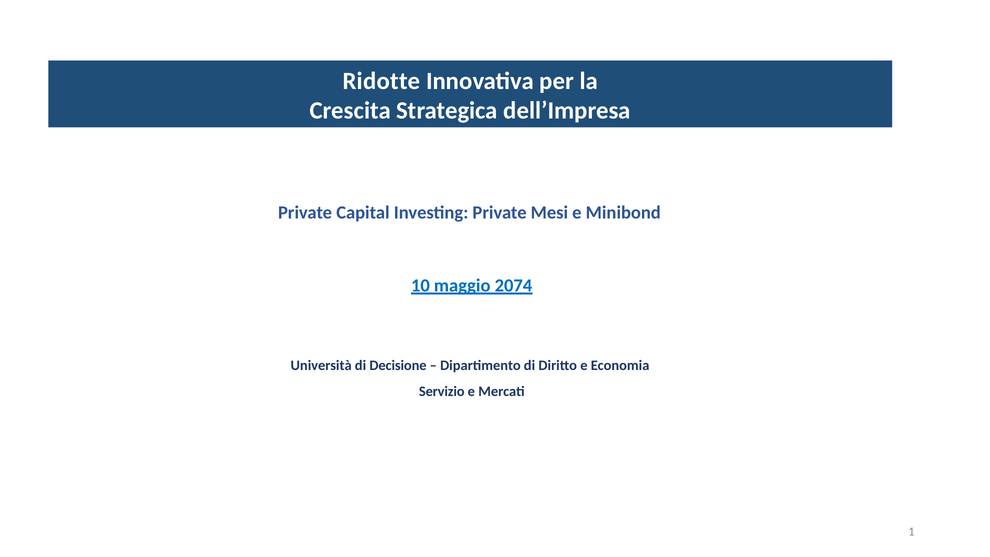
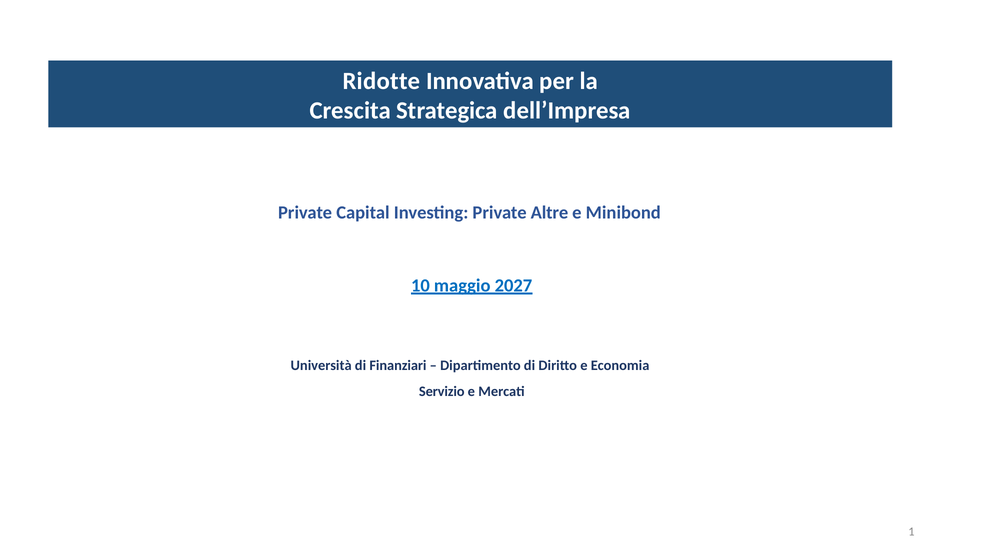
Mesi: Mesi -> Altre (549, 212)
2074: 2074 -> 2027 (513, 285)
Decisione: Decisione -> Finanziari (398, 366)
